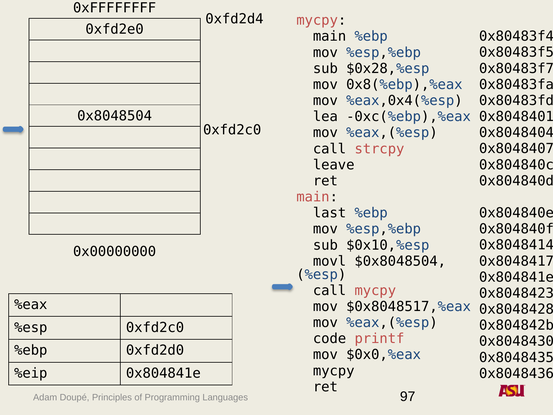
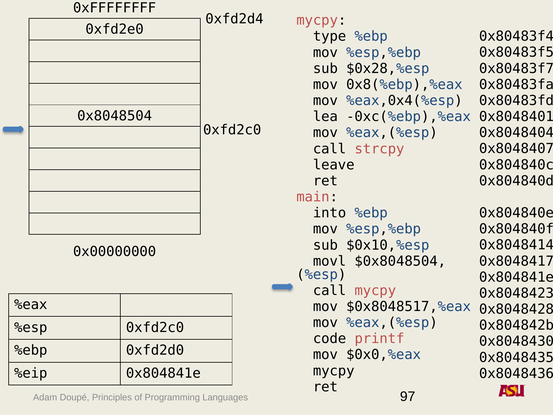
main: main -> type (330, 36)
last: last -> into (330, 213)
